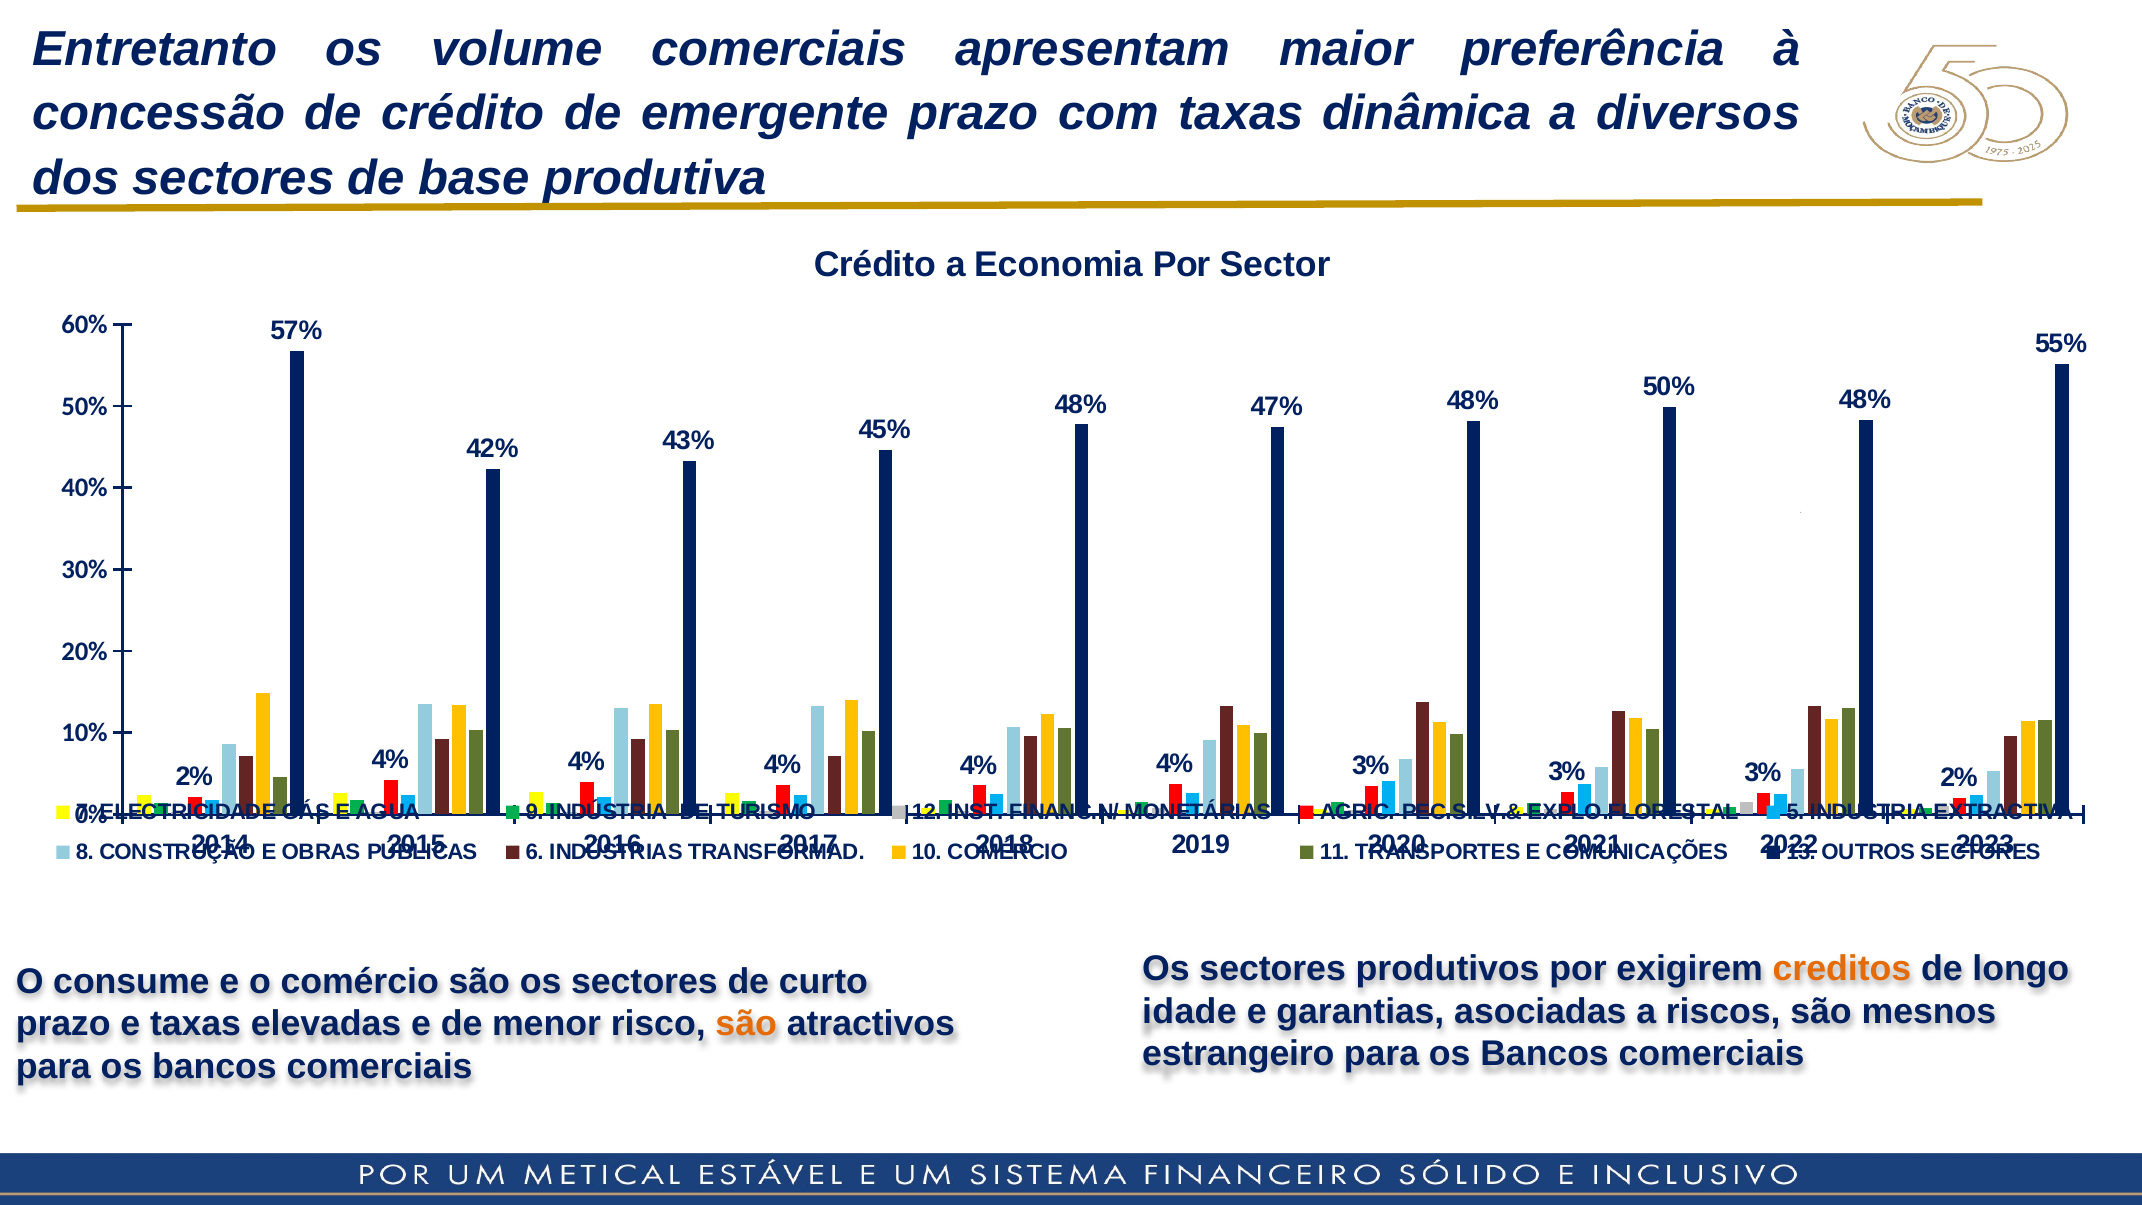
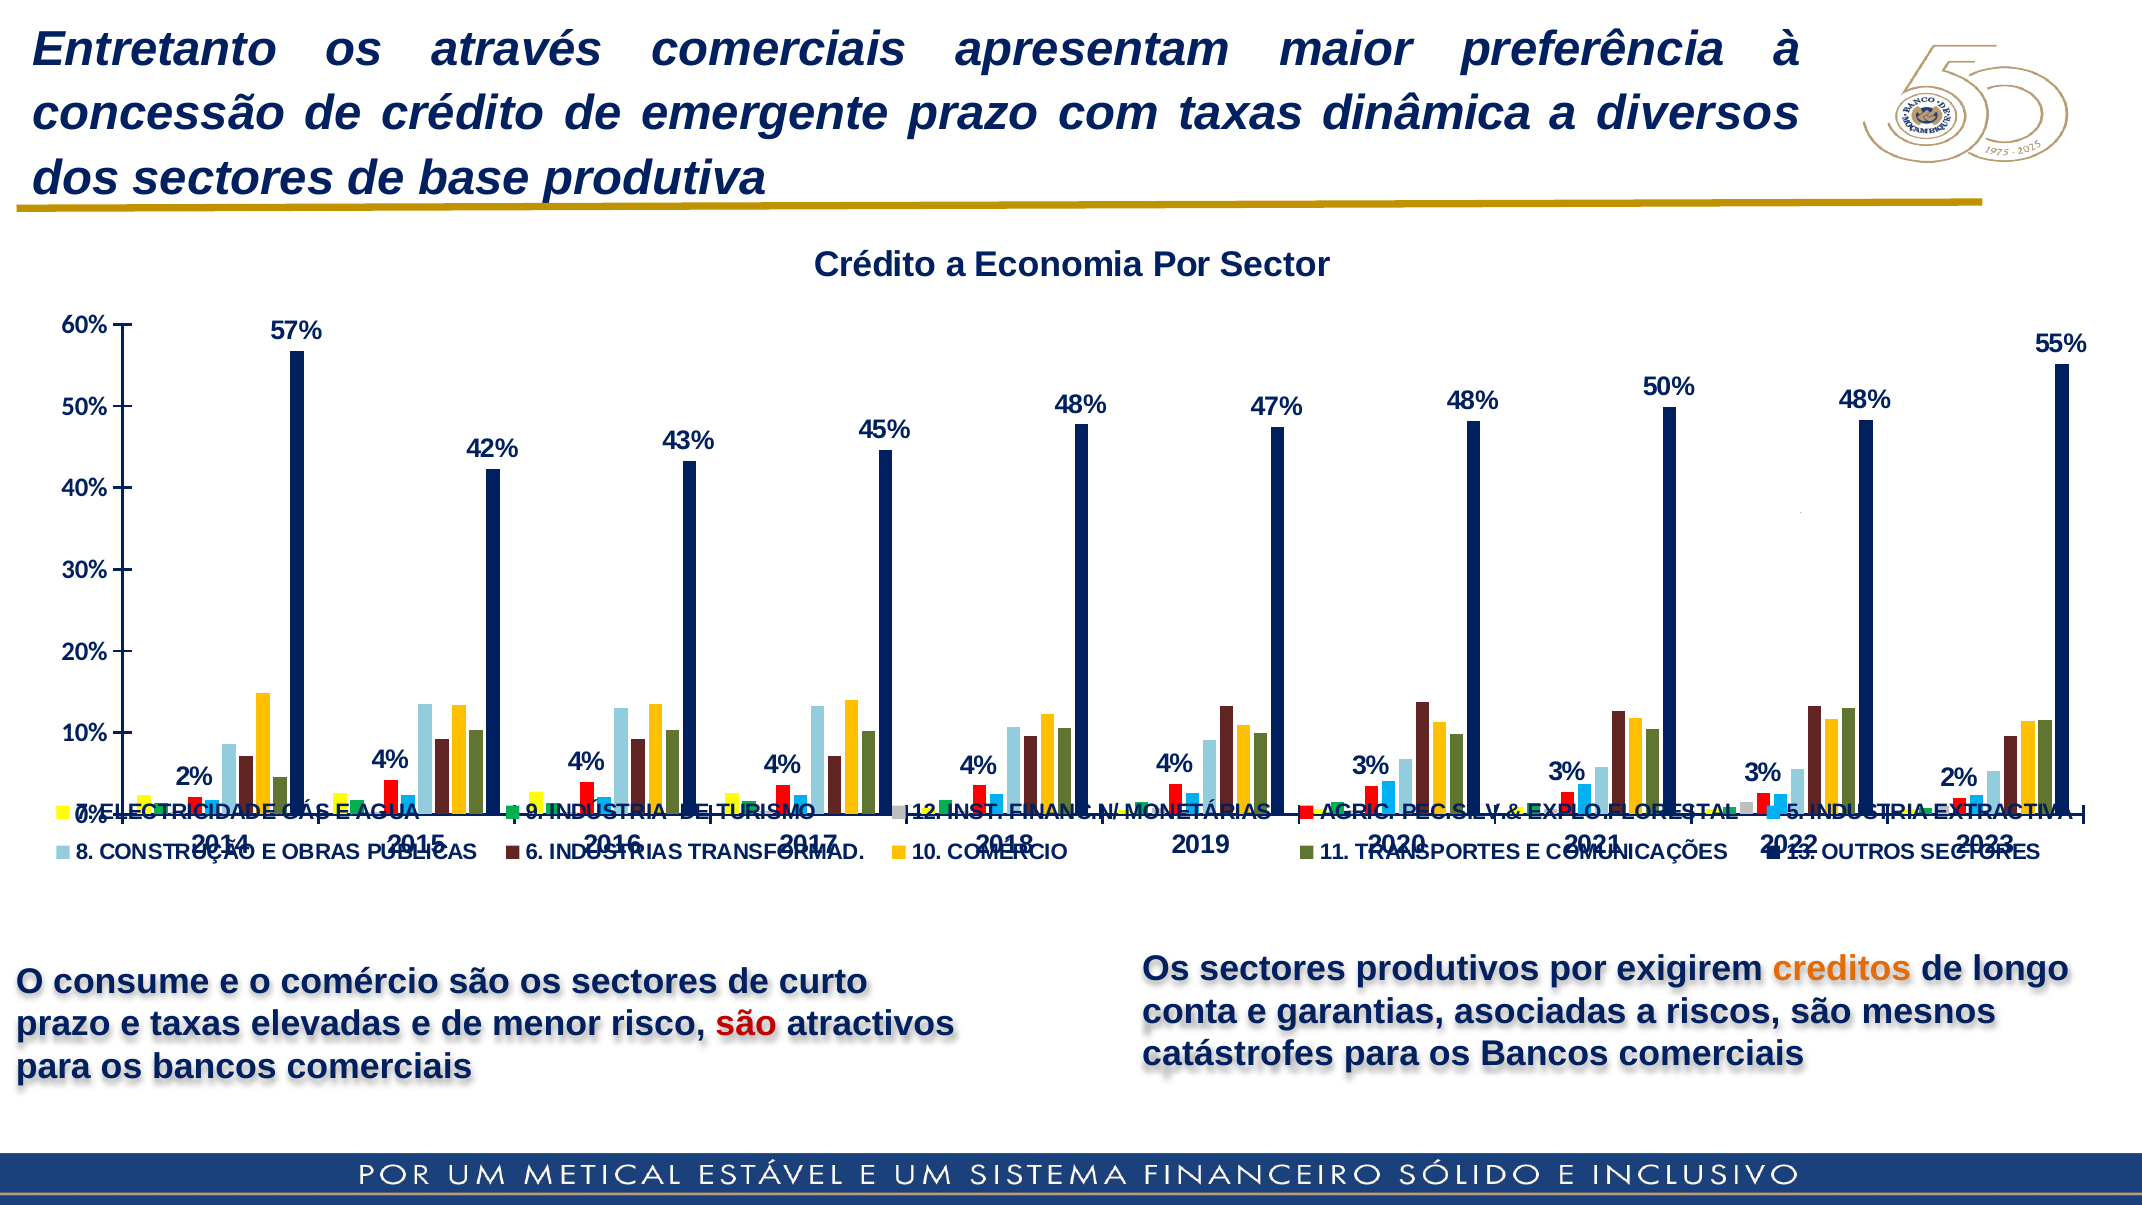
volume: volume -> através (517, 49)
idade: idade -> conta (1190, 1011)
são colour: orange -> red (746, 1024)
estrangeiro: estrangeiro -> catástrofes (1238, 1054)
